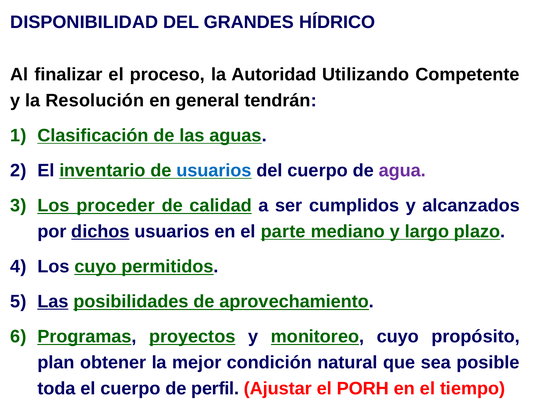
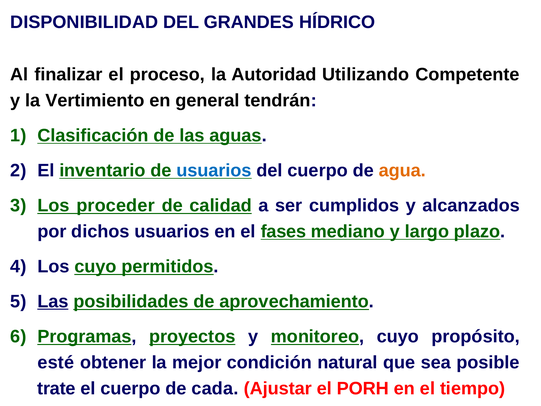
Resolución: Resolución -> Vertimiento (95, 100)
agua colour: purple -> orange (402, 170)
dichos underline: present -> none (100, 231)
parte: parte -> fases (283, 231)
plan: plan -> esté (56, 362)
toda: toda -> trate (56, 388)
perfil: perfil -> cada (215, 388)
